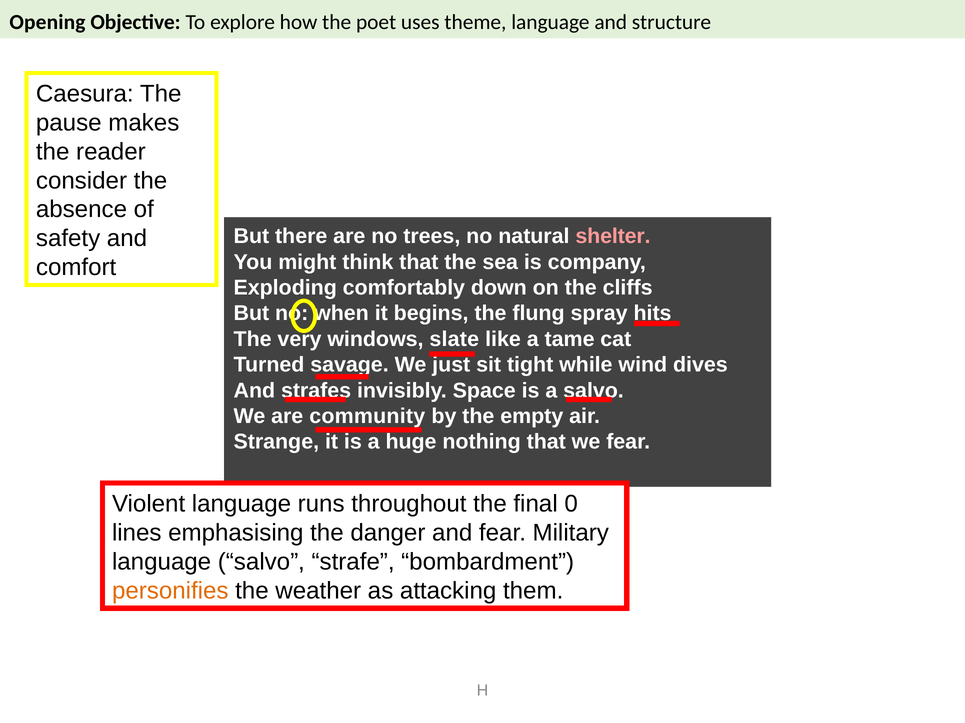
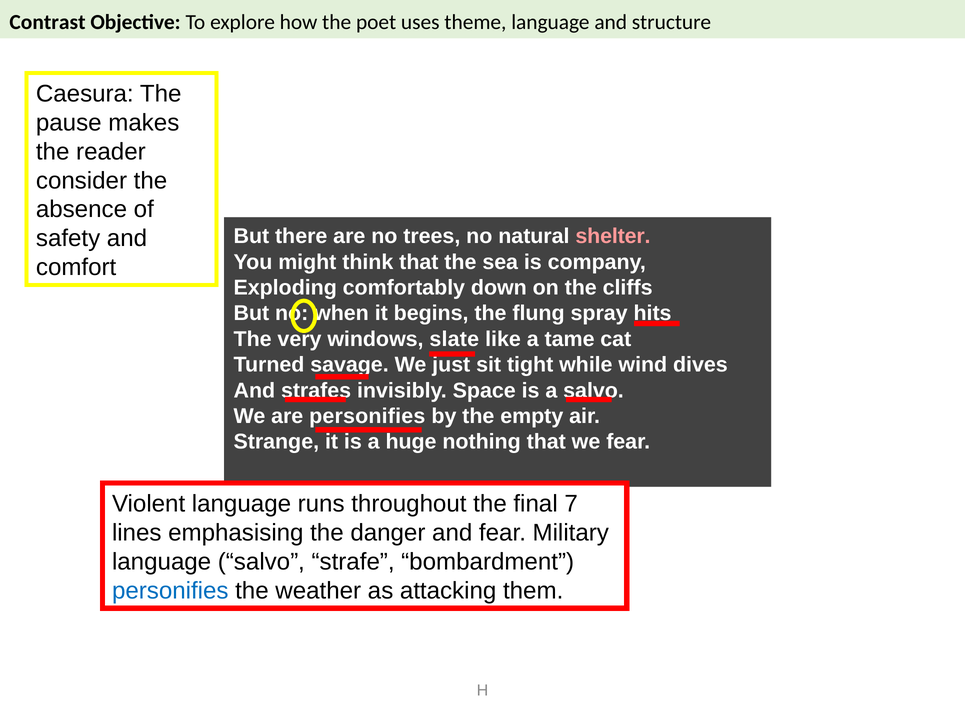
Opening: Opening -> Contrast (48, 22)
are community: community -> personifies (367, 417)
0: 0 -> 7 (571, 504)
personifies colour: orange -> blue (170, 591)
